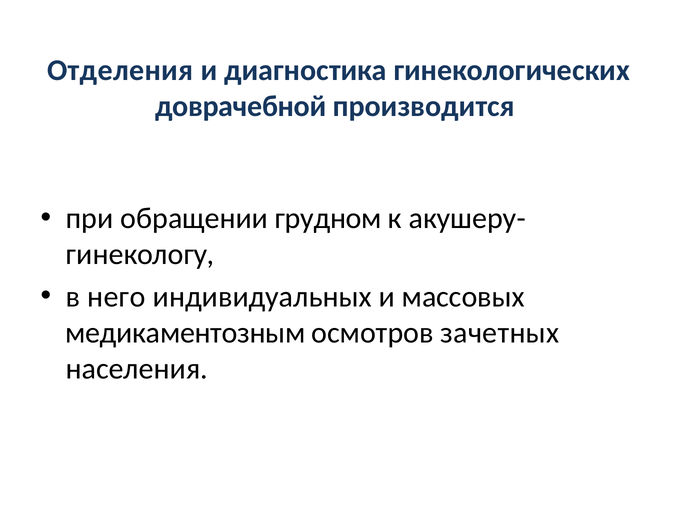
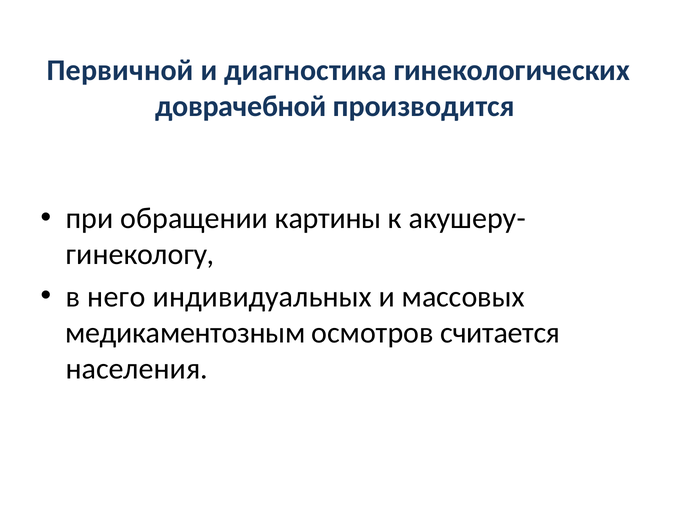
Отделения: Отделения -> Первичной (120, 70)
грудном: грудном -> картины (328, 218)
зачетных: зачетных -> считается (500, 333)
